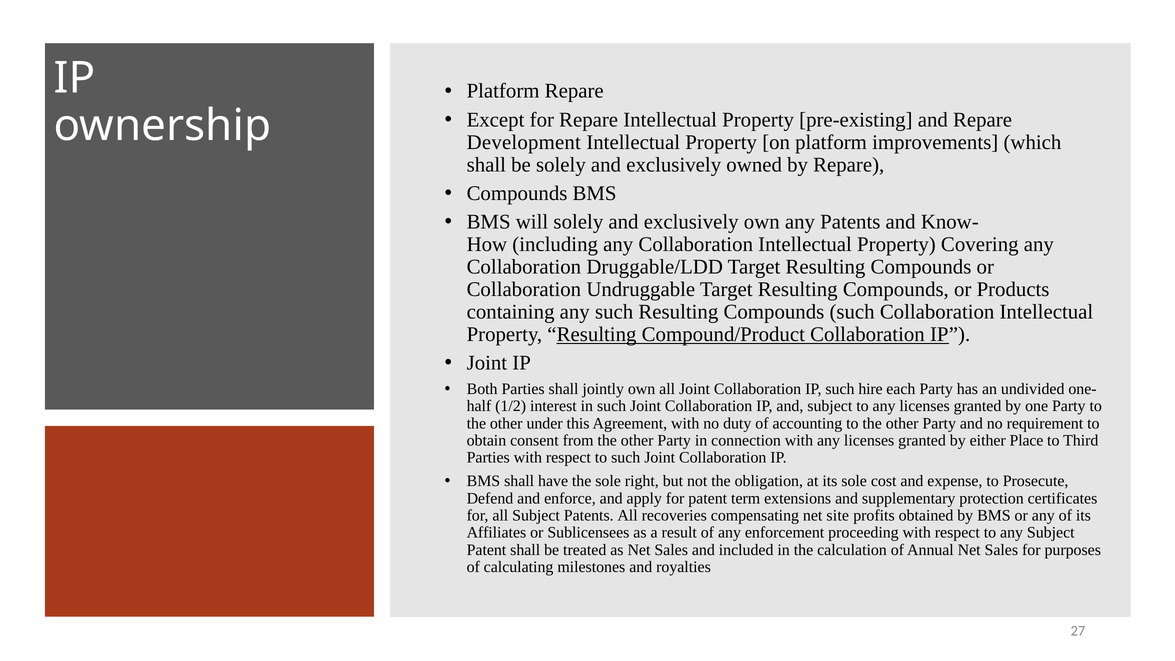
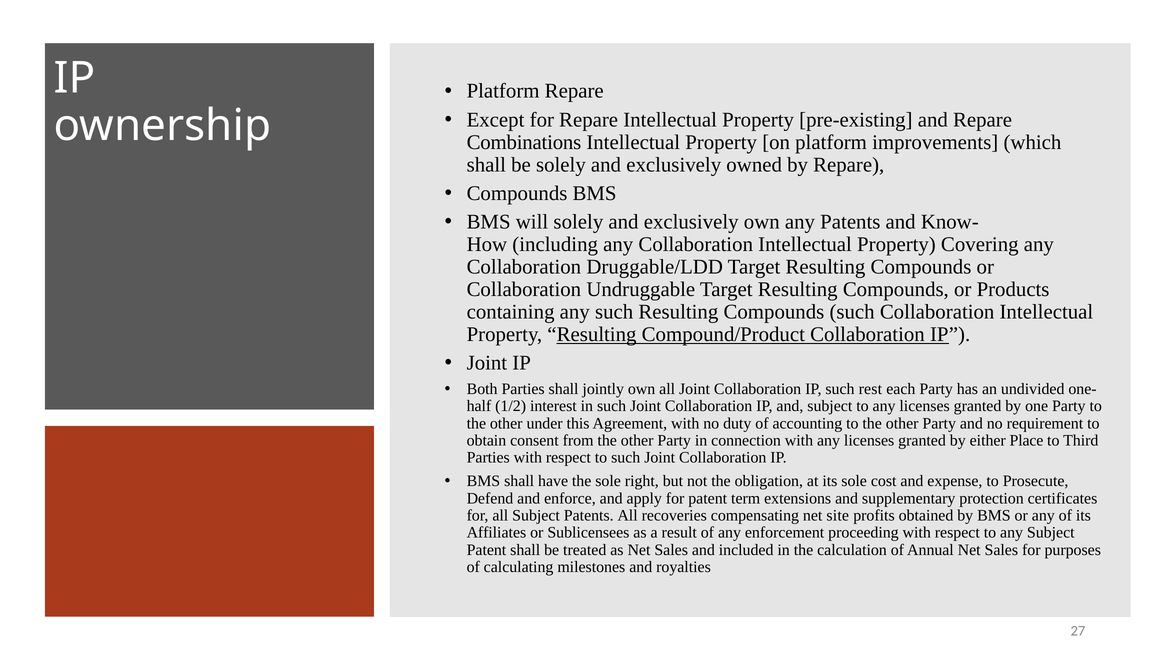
Development: Development -> Combinations (524, 142)
hire: hire -> rest (870, 389)
